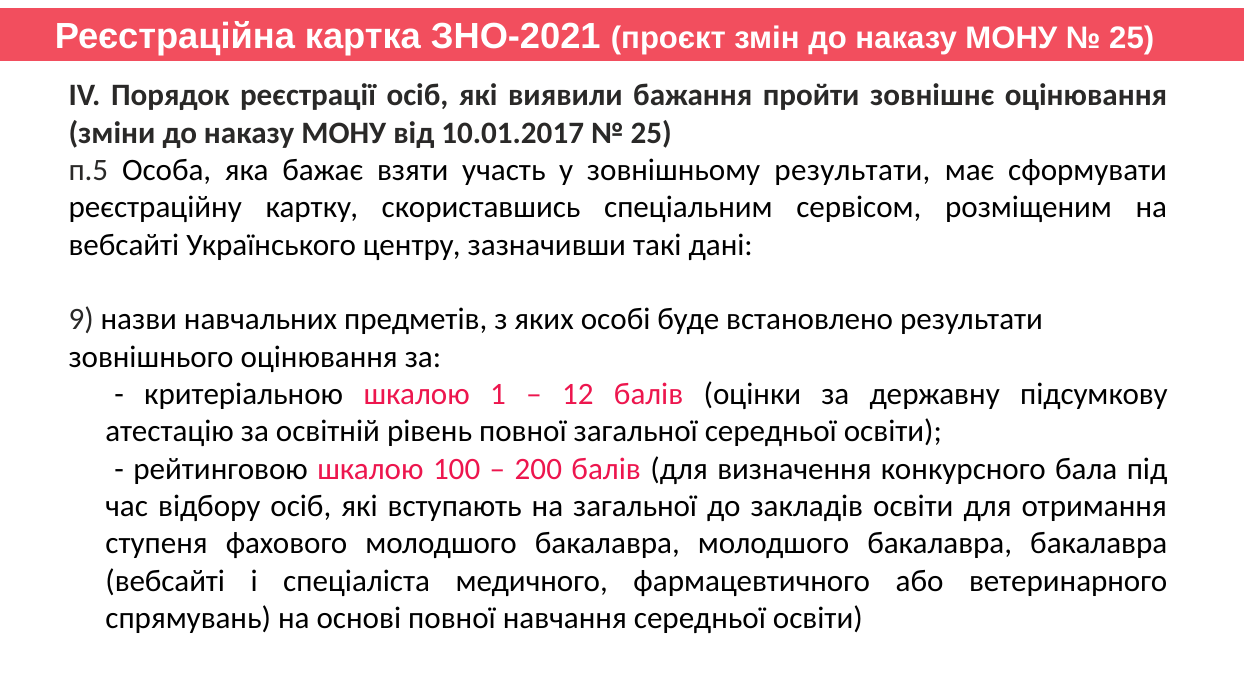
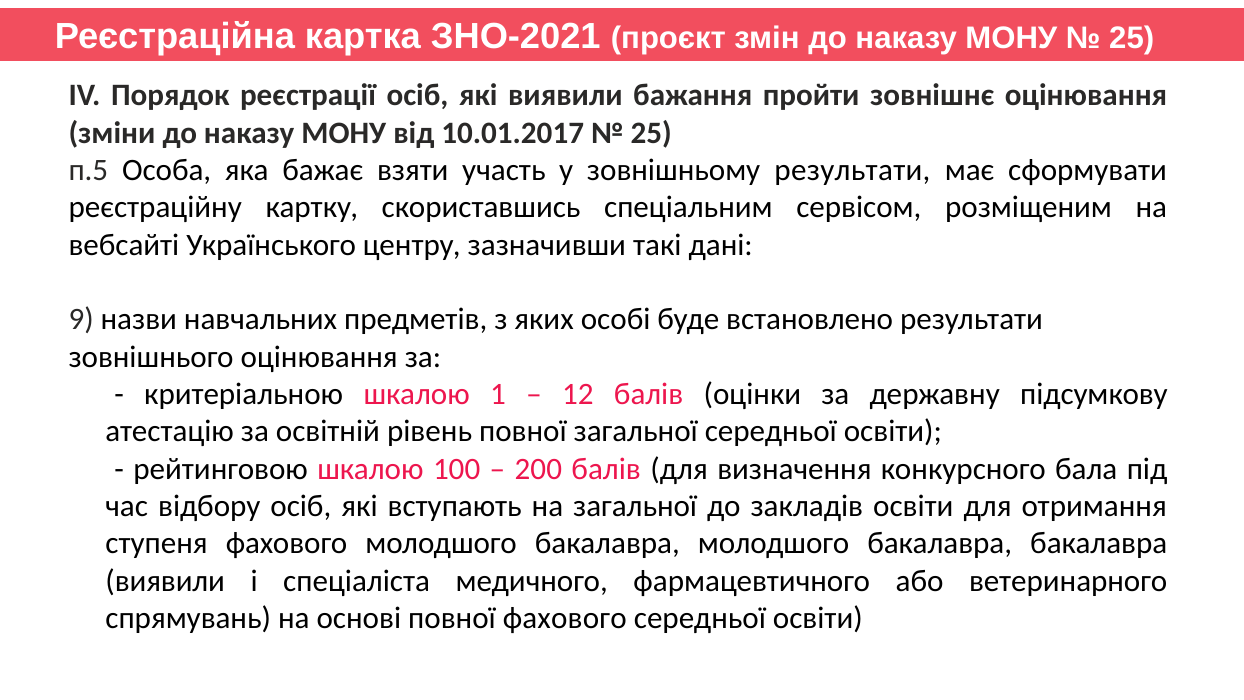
вебсайті: вебсайті -> виявили (165, 581)
повної навчання: навчання -> фахового (565, 618)
